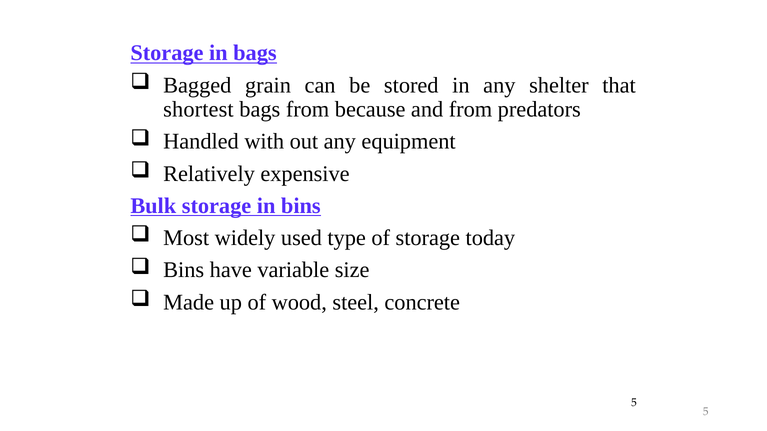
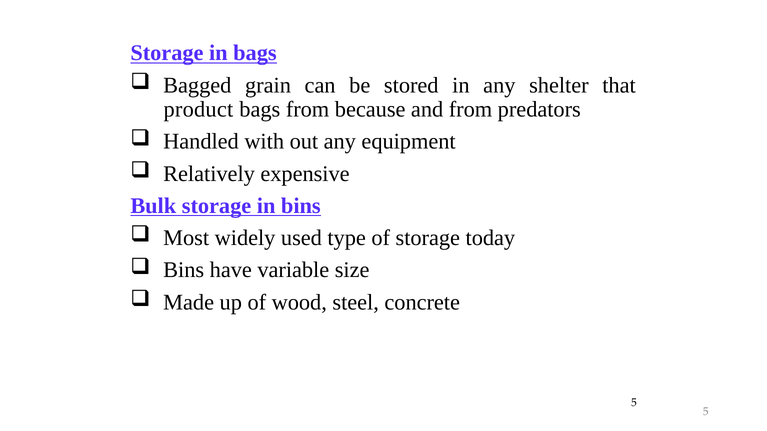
shortest: shortest -> product (198, 109)
